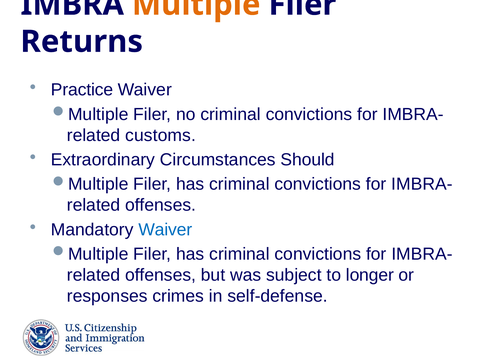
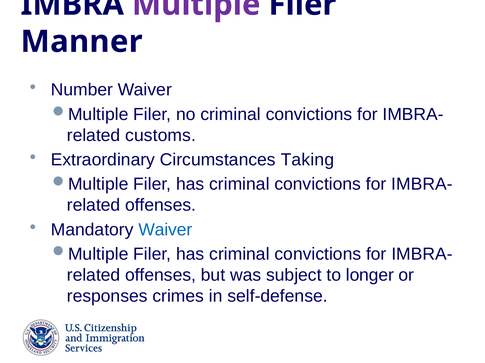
Multiple colour: orange -> purple (196, 5)
Returns: Returns -> Manner (82, 42)
Practice: Practice -> Number (82, 90)
Should: Should -> Taking (307, 160)
